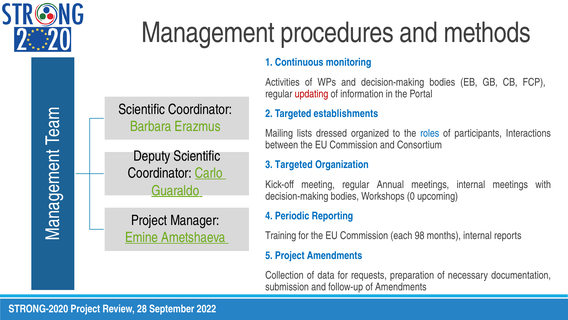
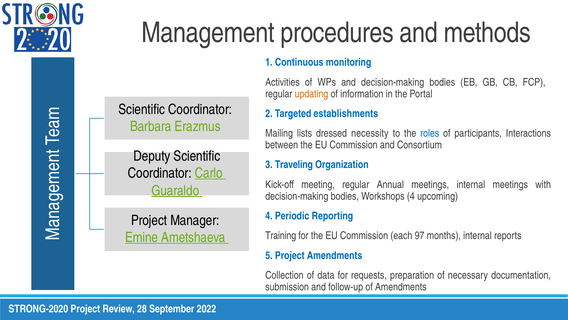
updating colour: red -> orange (311, 94)
organized: organized -> necessity (370, 133)
3 Targeted: Targeted -> Traveling (294, 165)
Workshops 0: 0 -> 4 (411, 196)
98: 98 -> 97 (420, 235)
